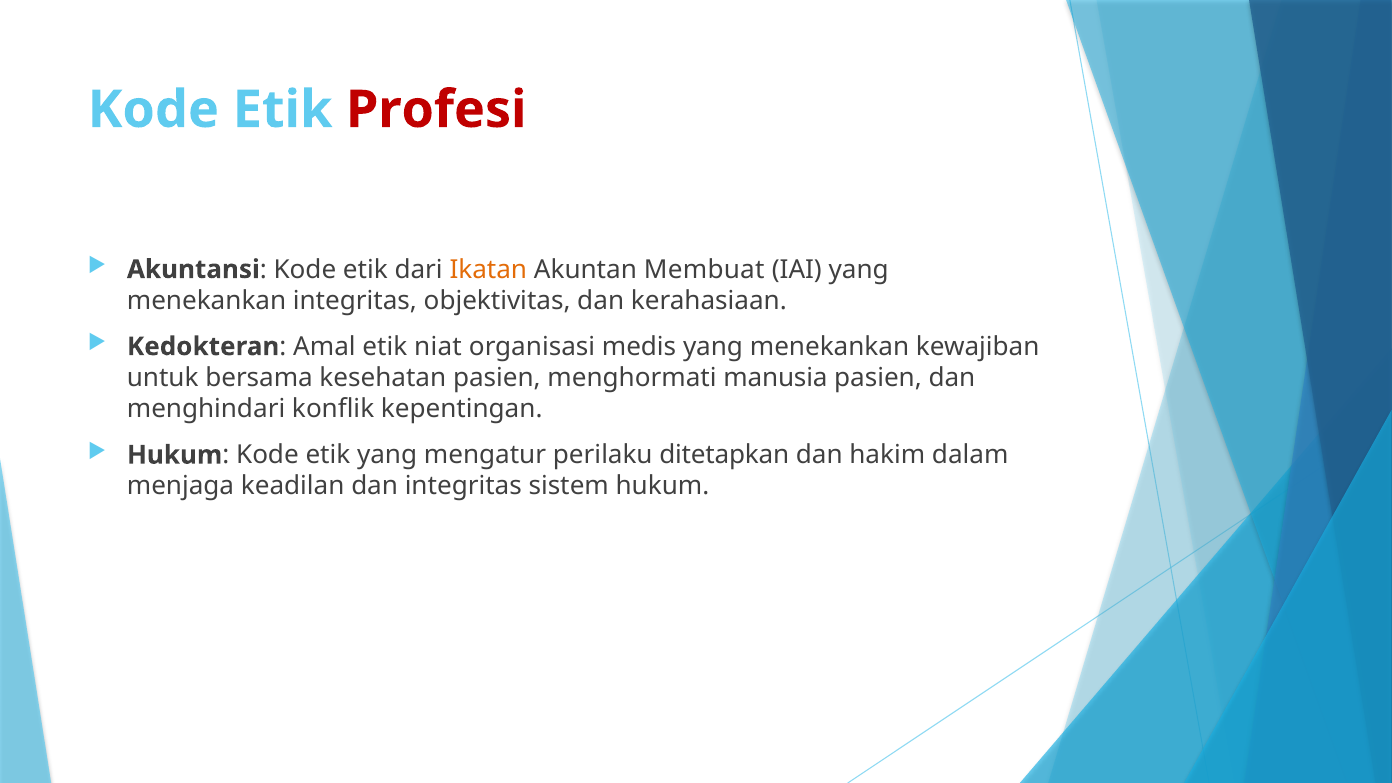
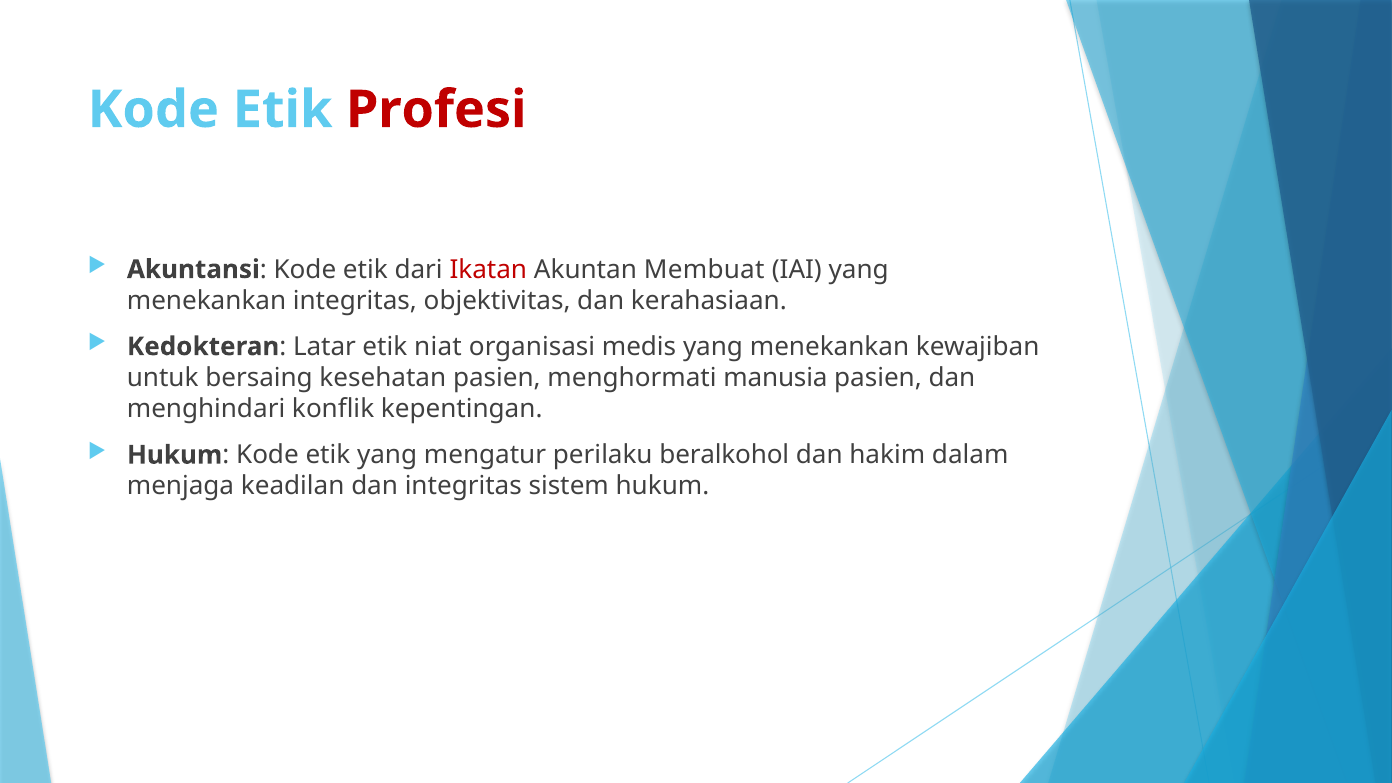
Ikatan colour: orange -> red (488, 269)
Amal: Amal -> Latar (324, 347)
bersama: bersama -> bersaing (259, 378)
ditetapkan: ditetapkan -> beralkohol (724, 455)
